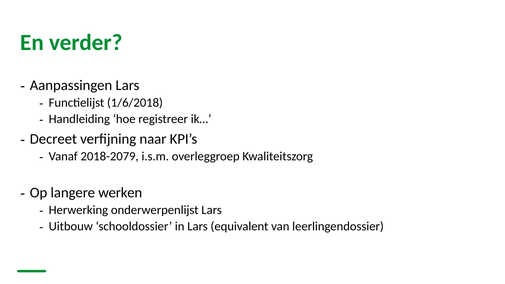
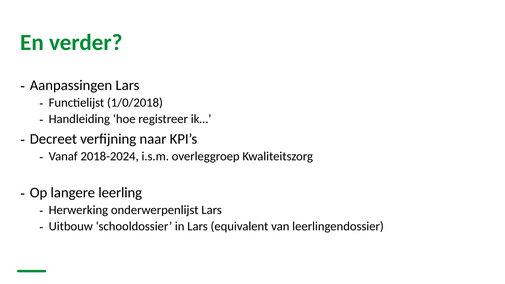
1/6/2018: 1/6/2018 -> 1/0/2018 (135, 103)
2018-2079: 2018-2079 -> 2018-2024 (110, 156)
werken: werken -> leerling (120, 193)
